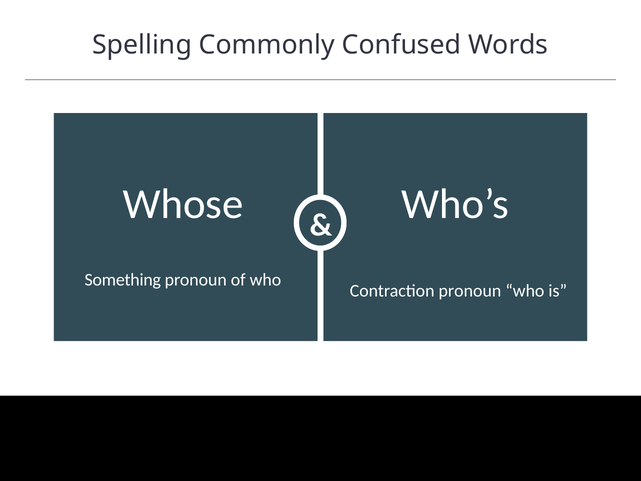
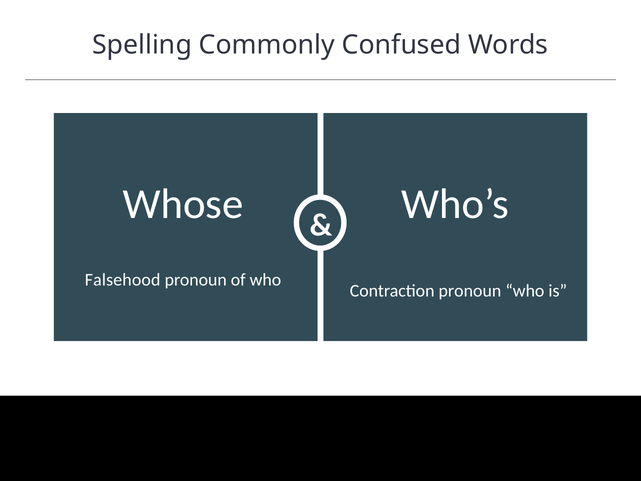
Something: Something -> Falsehood (123, 280)
